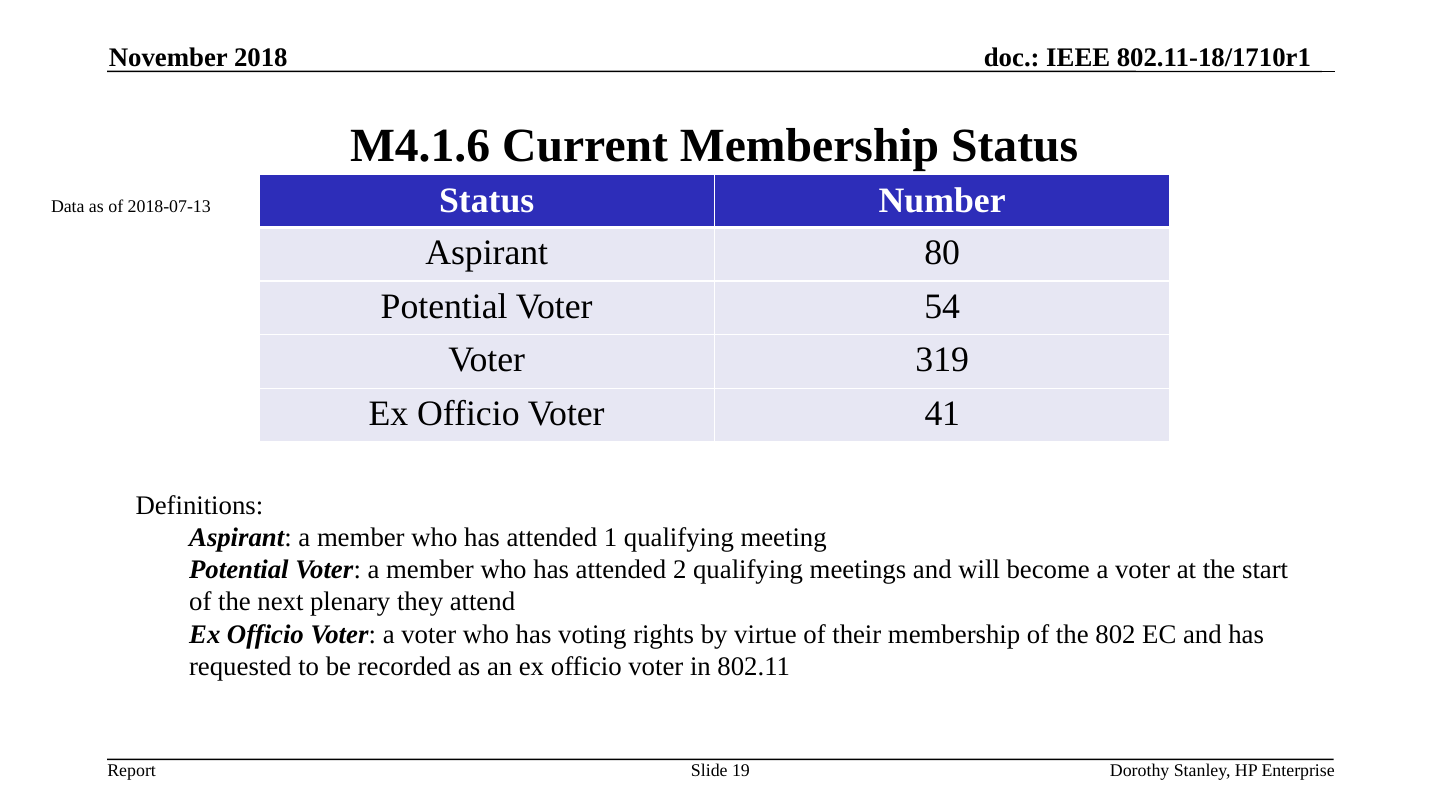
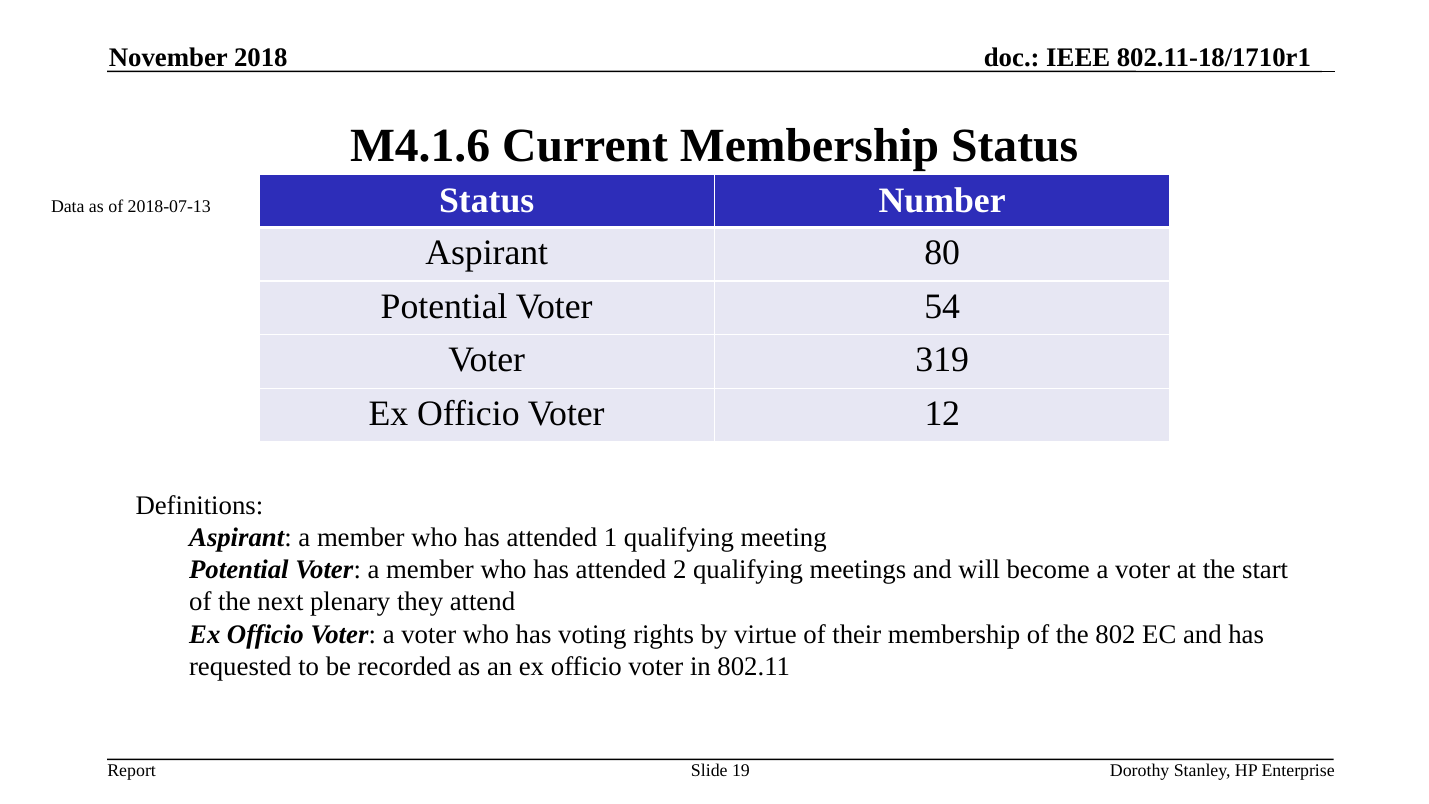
41: 41 -> 12 (942, 414)
